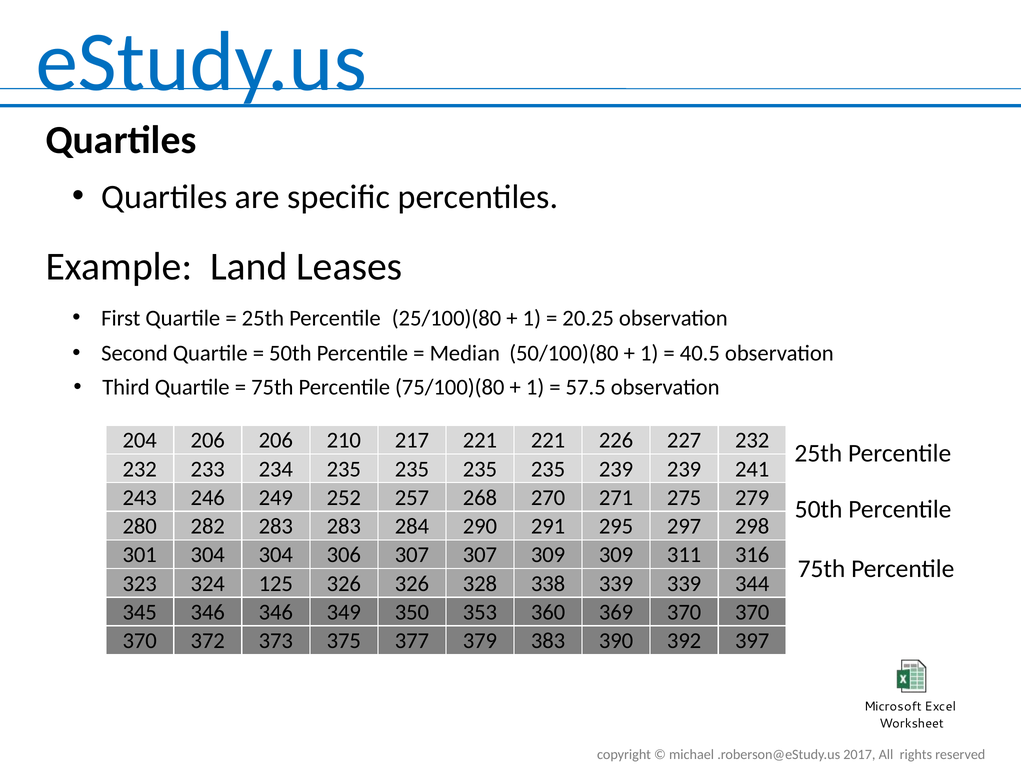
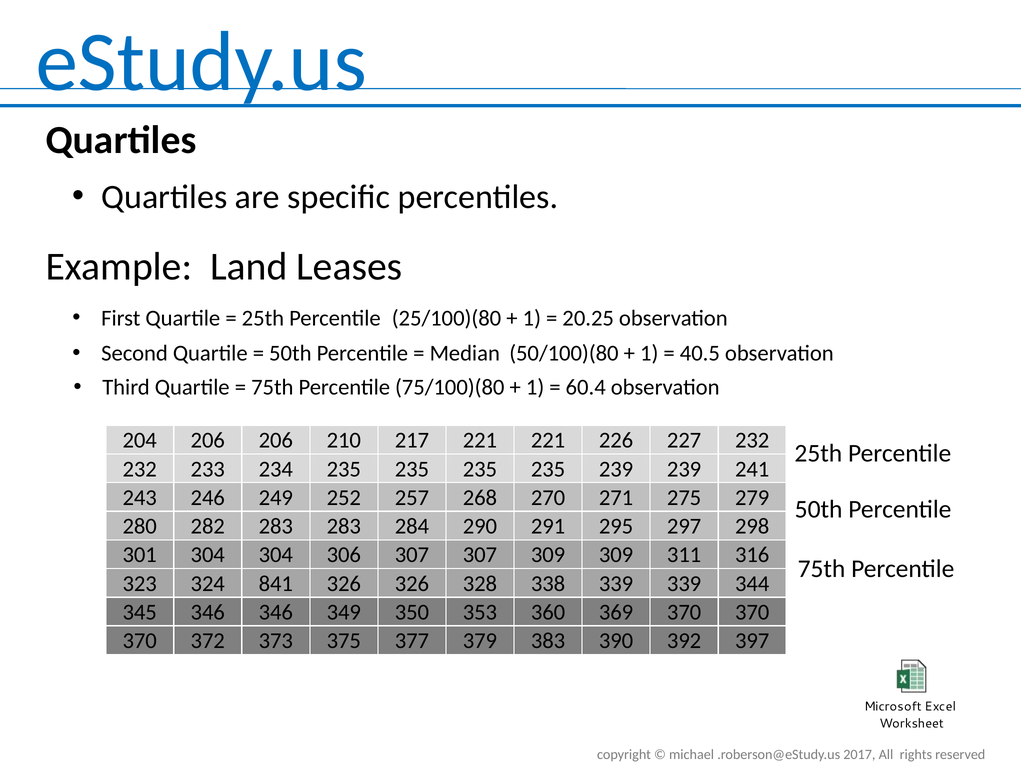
57.5: 57.5 -> 60.4 (586, 387)
125: 125 -> 841 (276, 583)
